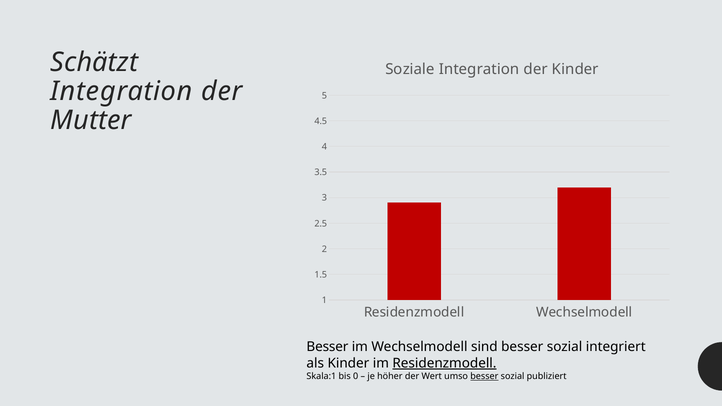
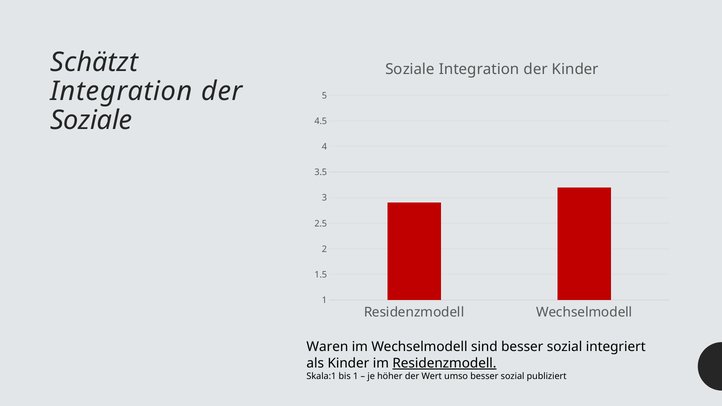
Mutter: Mutter -> Soziale (91, 121)
Besser: Besser -> Waren (327, 347)
bis 0: 0 -> 1 (356, 376)
besser underline: present -> none (484, 376)
